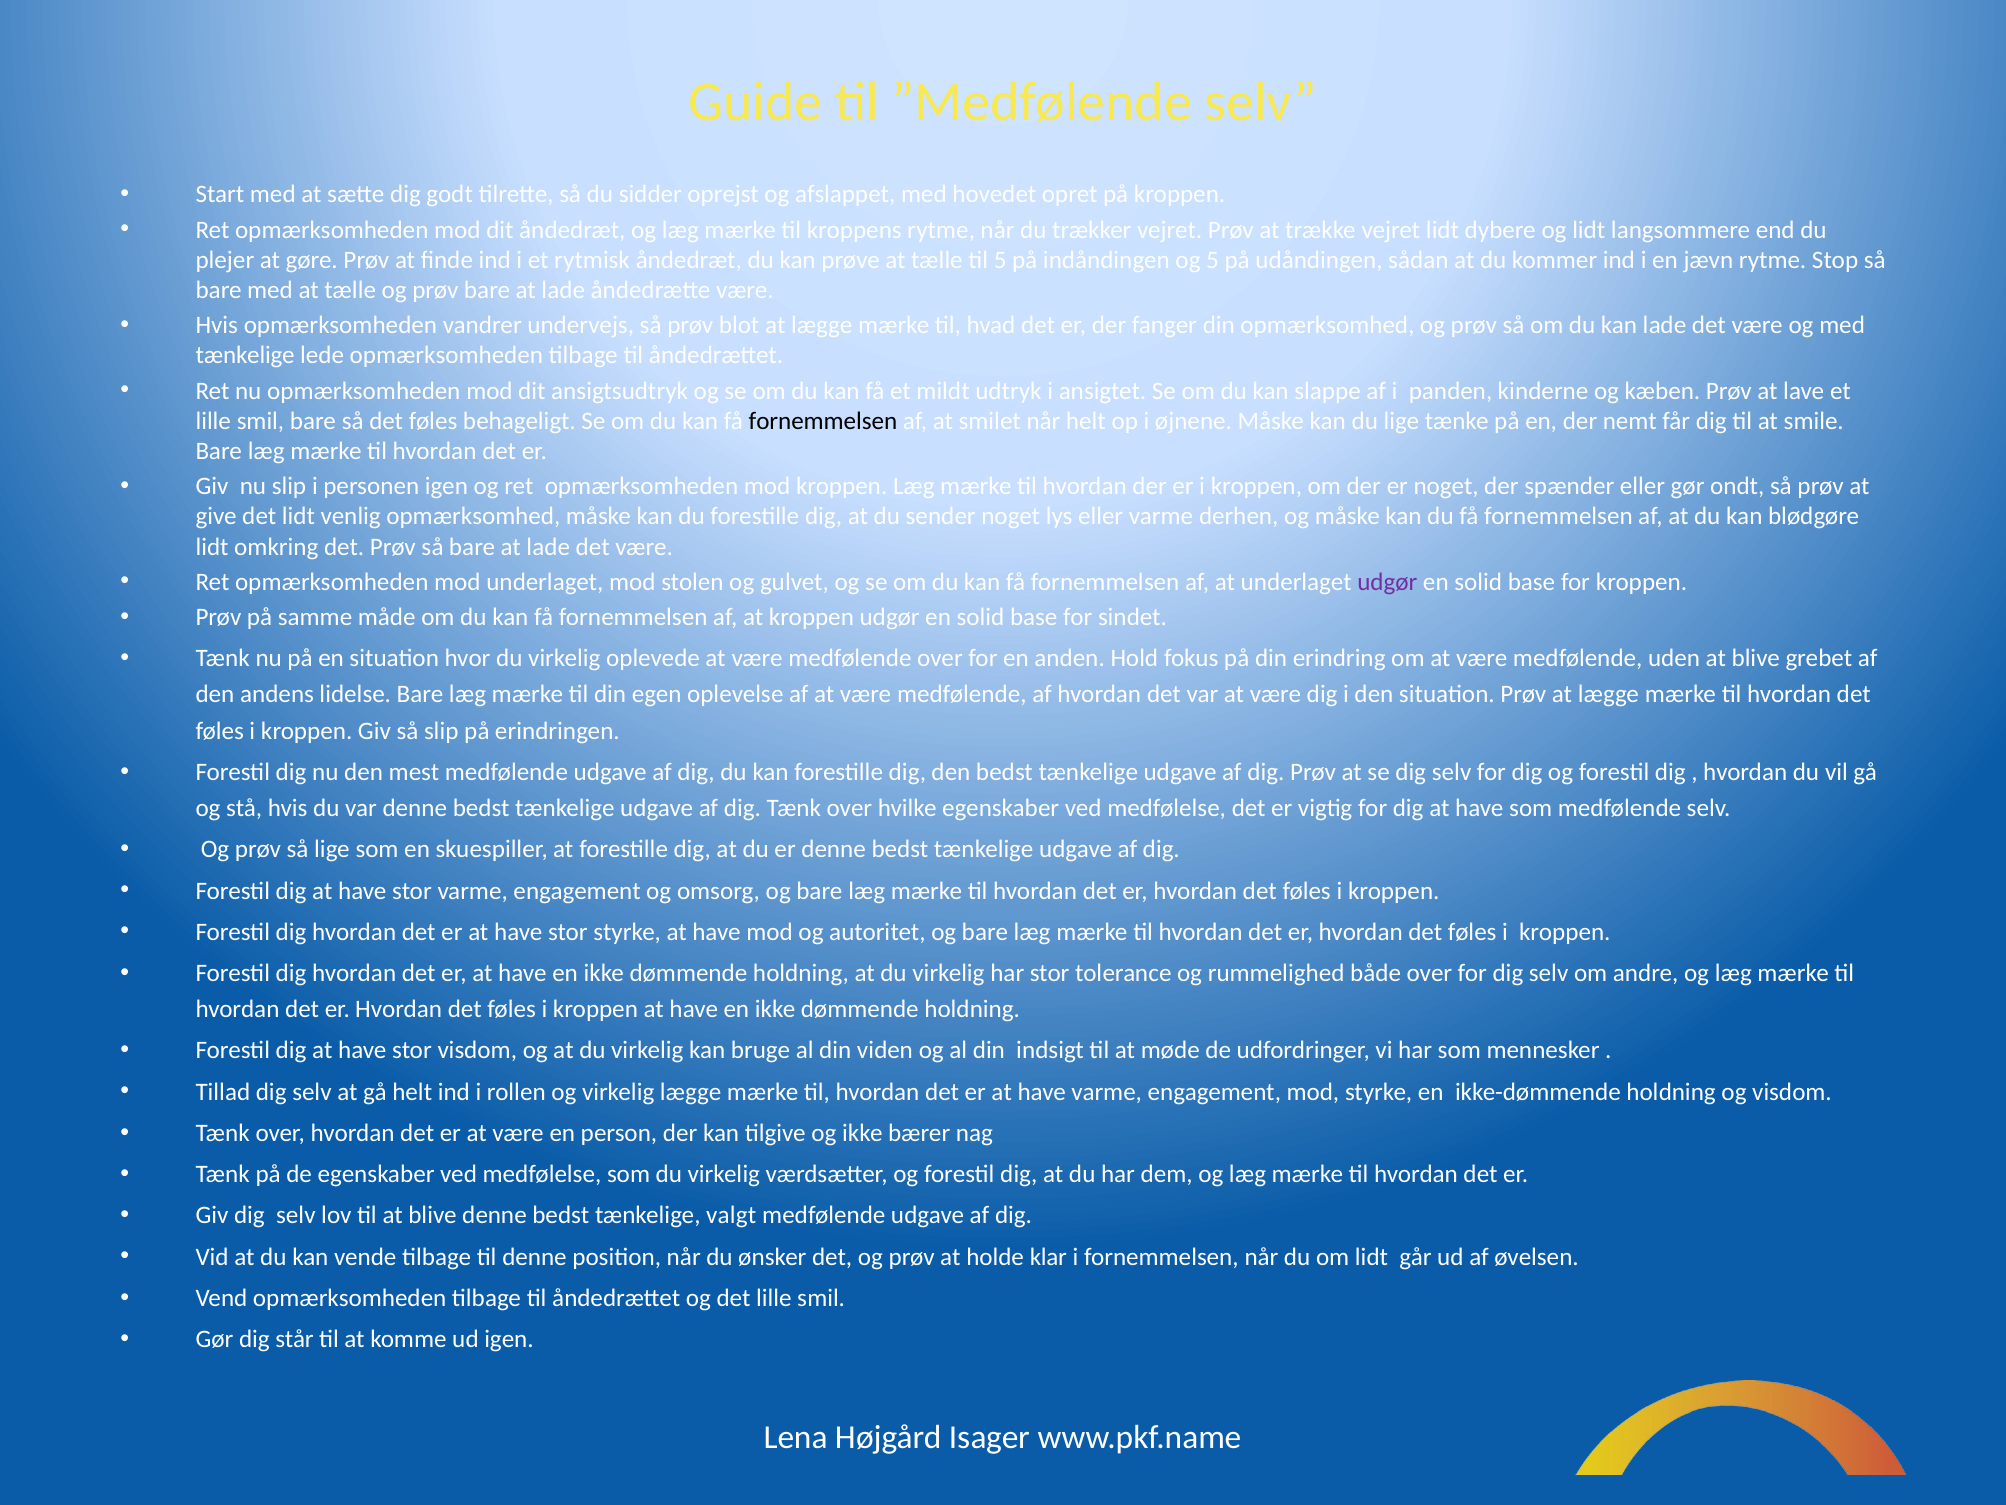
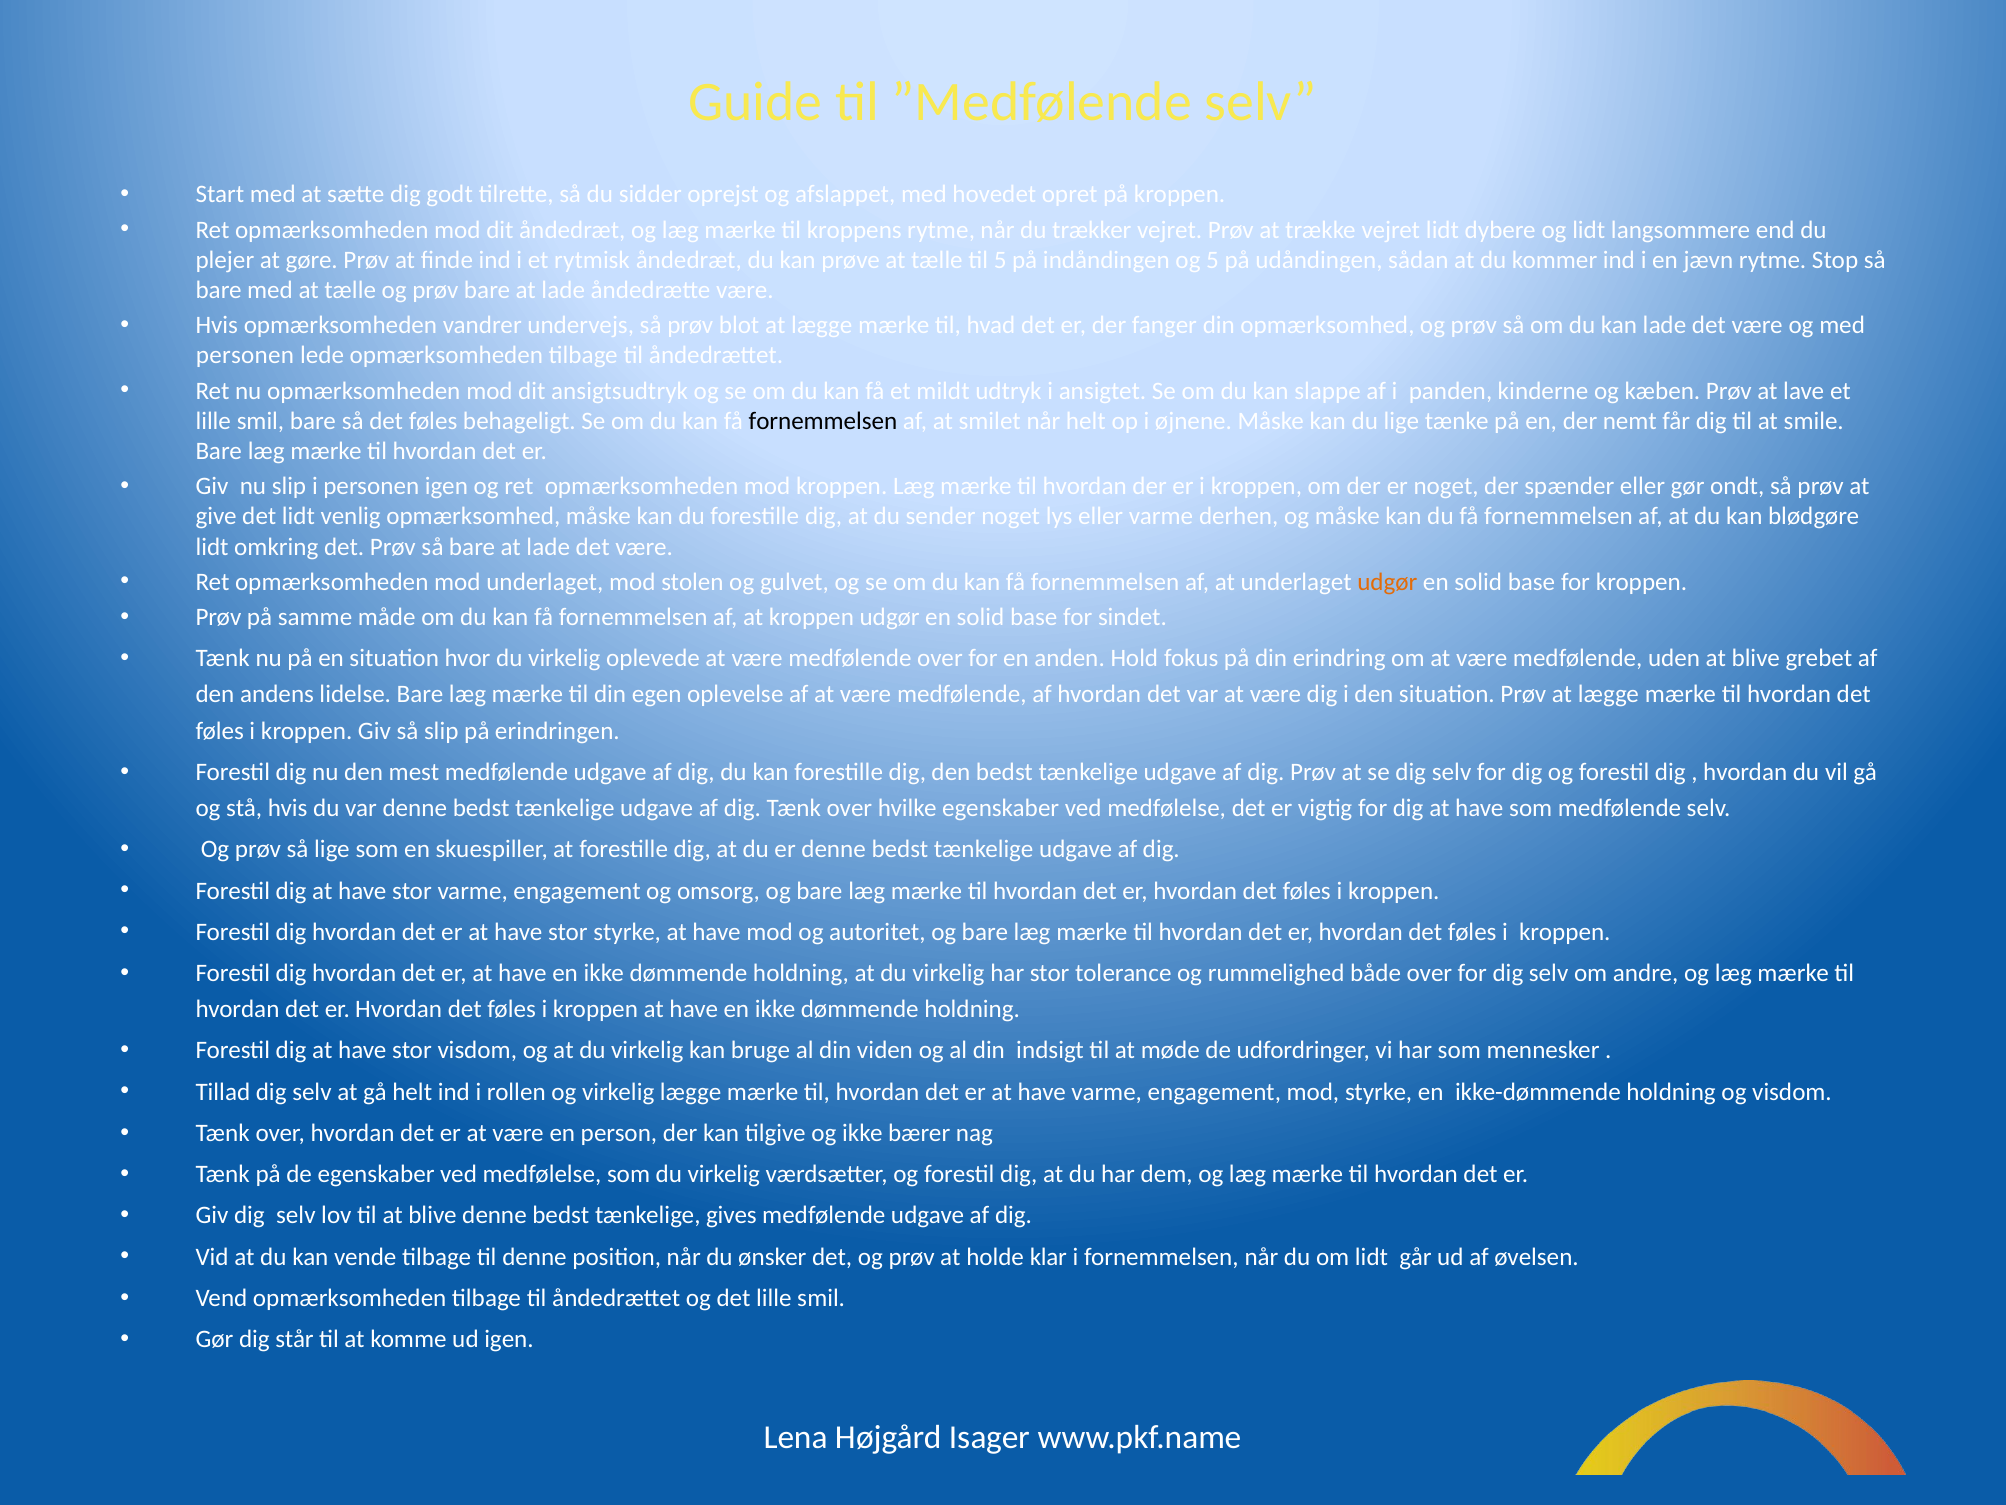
tænkelige: tænkelige -> personen (245, 355)
udgør colour: purple -> orange (1387, 582)
valgt: valgt -> gives (731, 1215)
